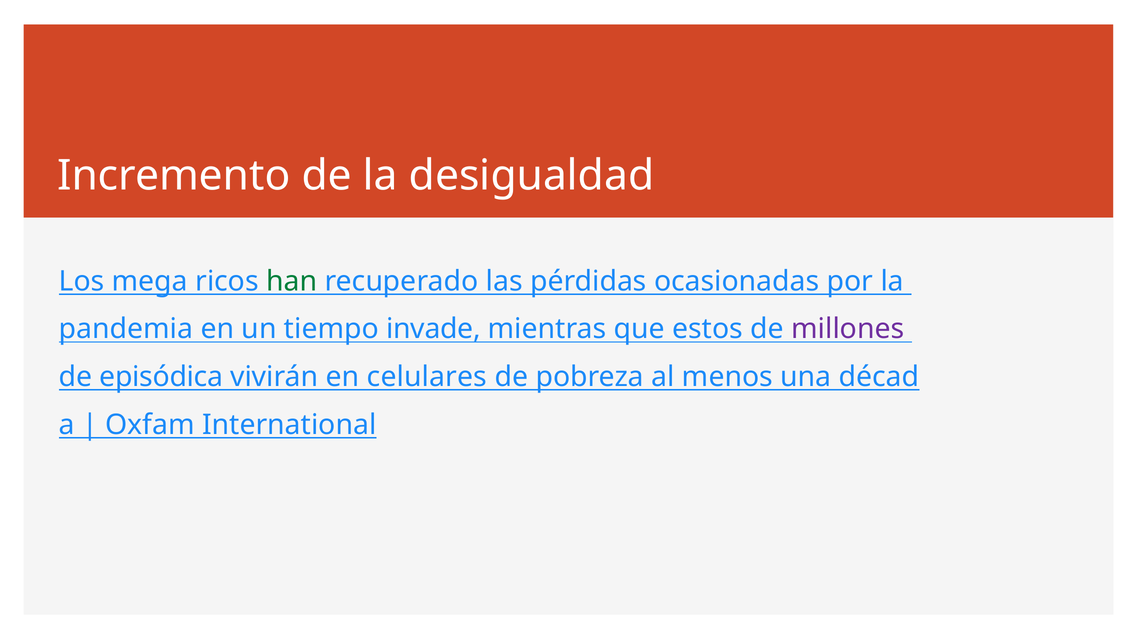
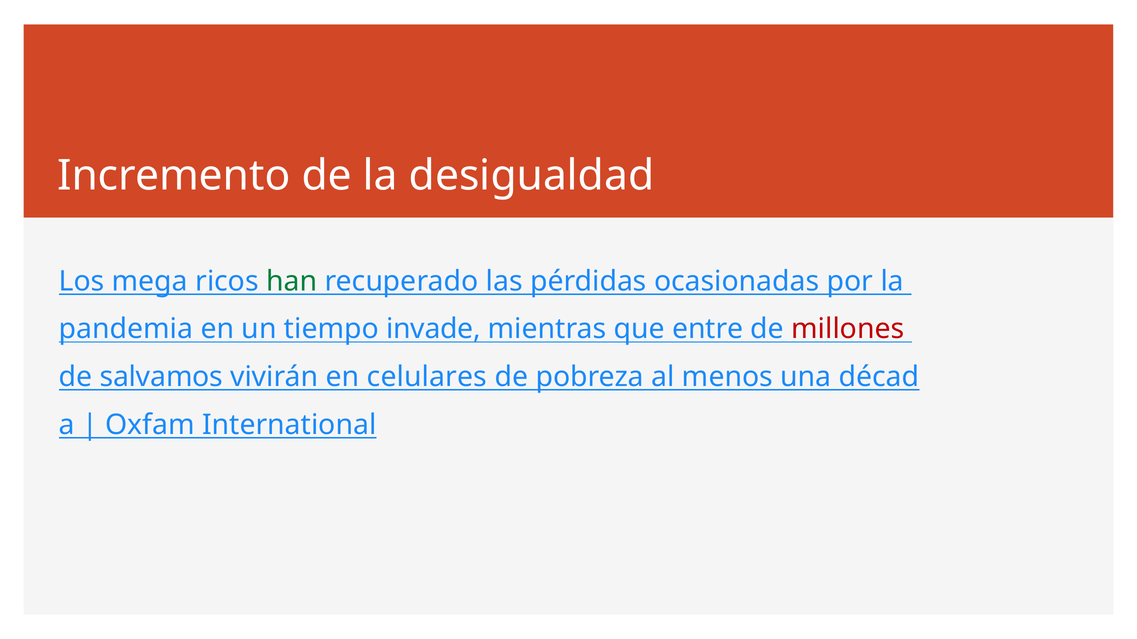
estos: estos -> entre (708, 329)
millones colour: purple -> red (848, 329)
episódica: episódica -> salvamos (161, 377)
